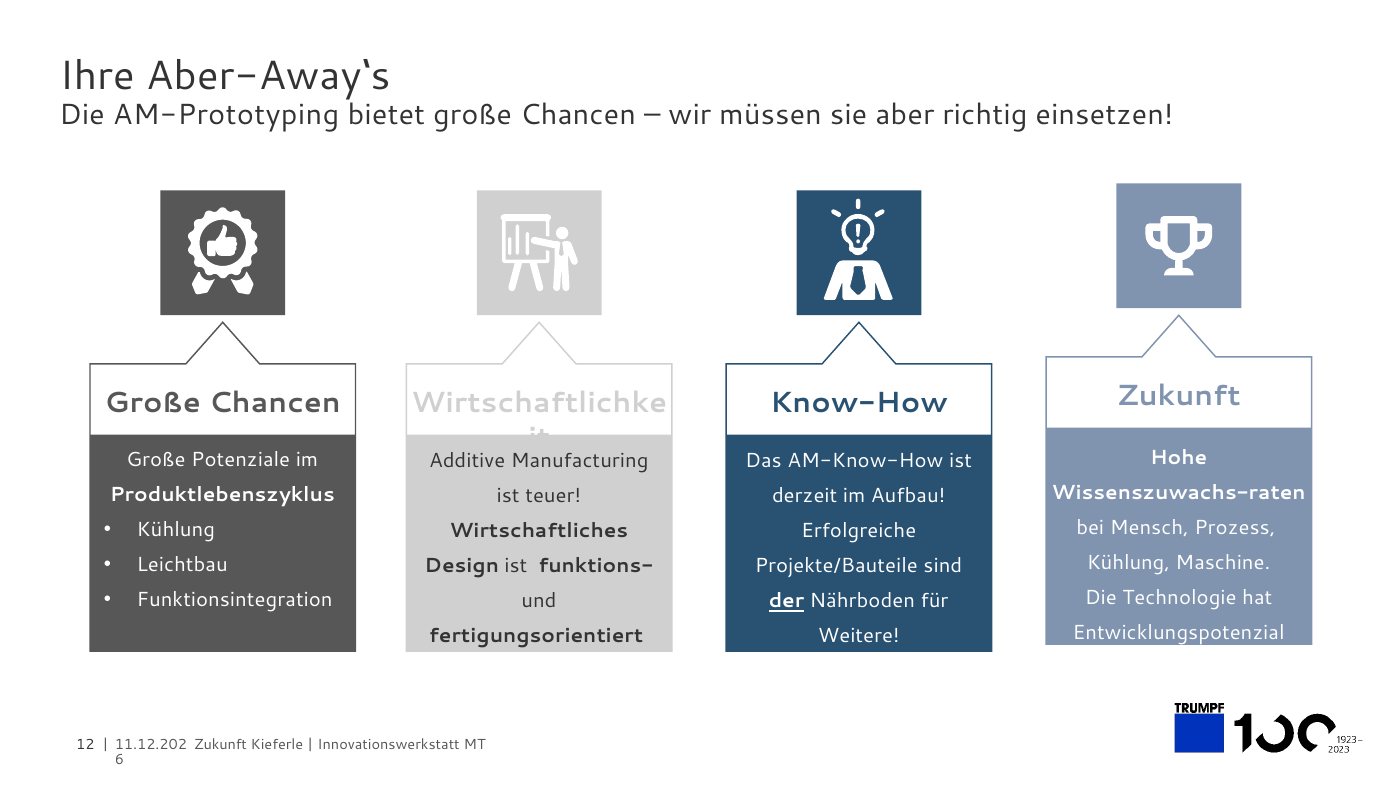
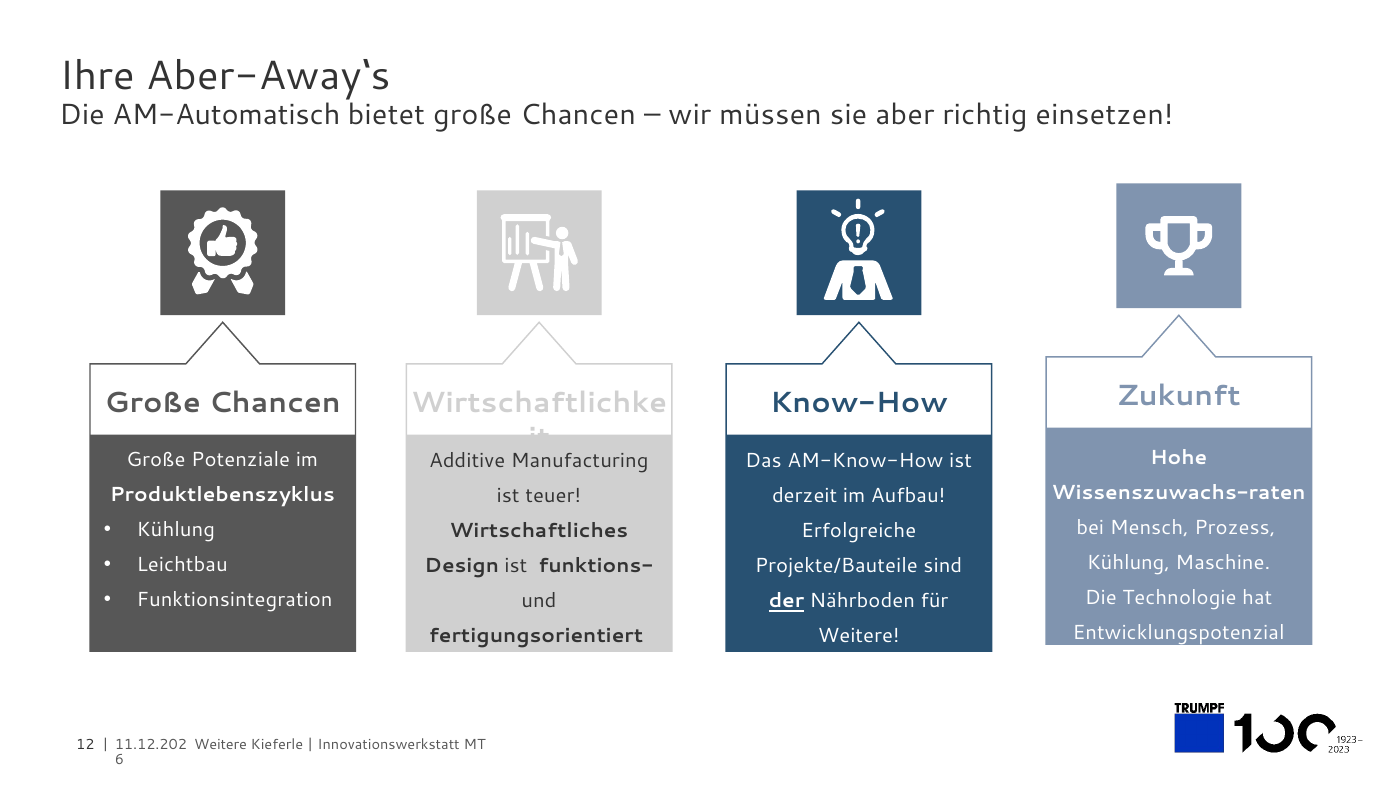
AM-Prototyping: AM-Prototyping -> AM-Automatisch (226, 115)
Zukunft: Zukunft -> Weitere (221, 745)
